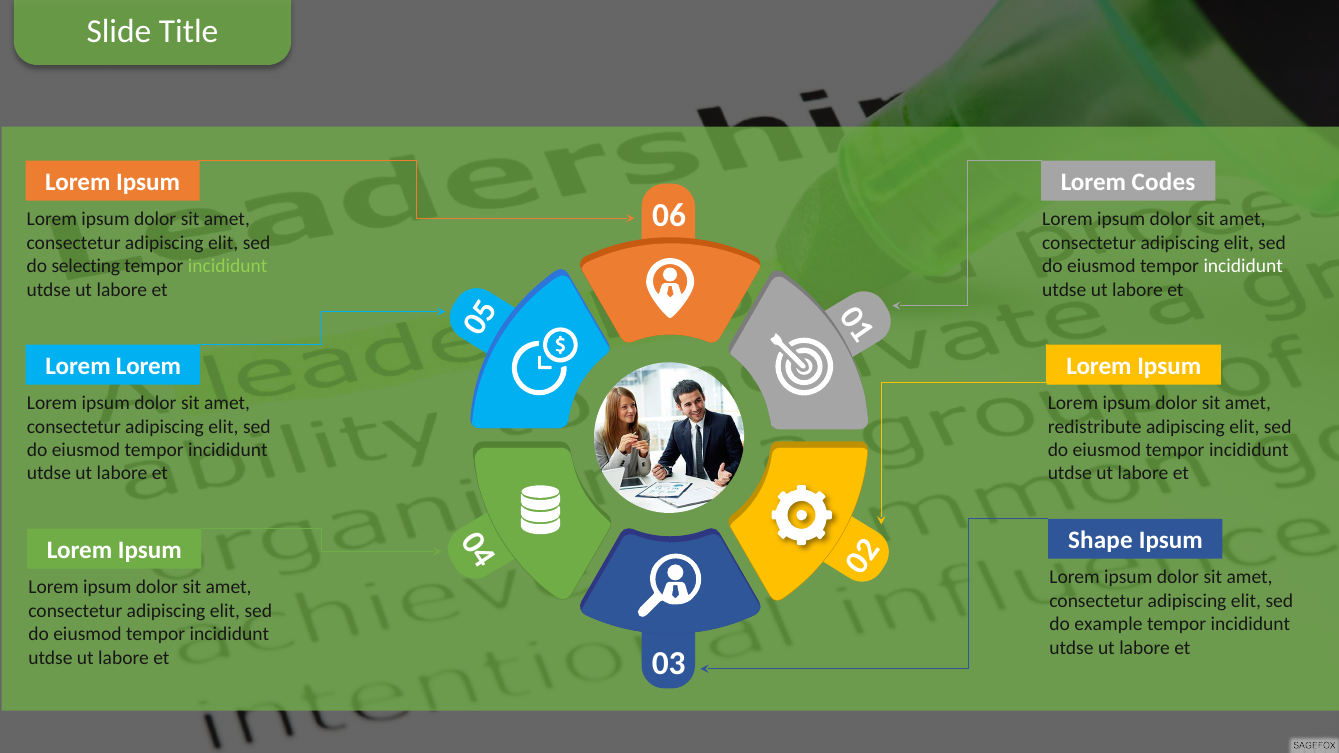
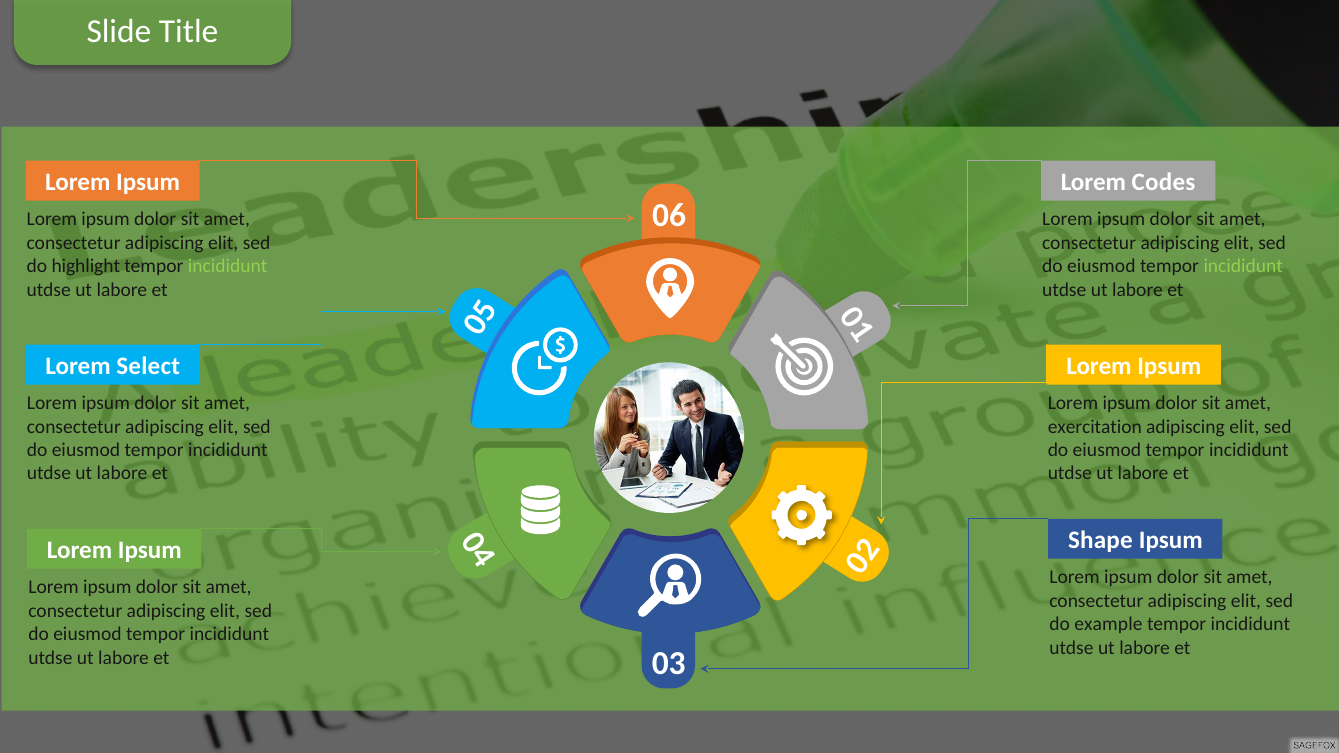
selecting: selecting -> highlight (86, 266)
incididunt colour: white -> light green (1243, 266)
Lorem: Lorem -> Select (148, 366)
redistribute: redistribute -> exercitation (1095, 427)
